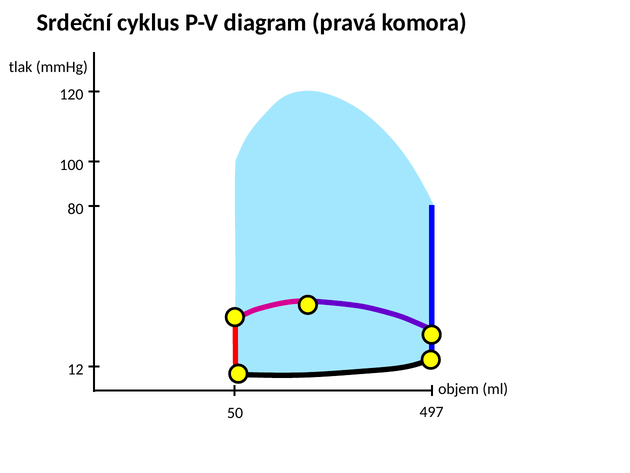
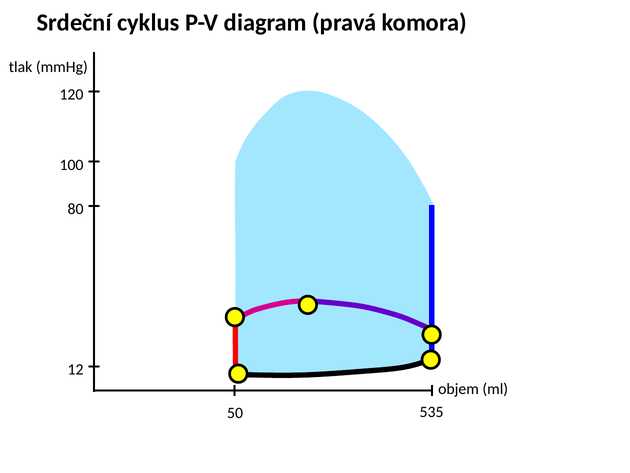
497: 497 -> 535 (432, 411)
